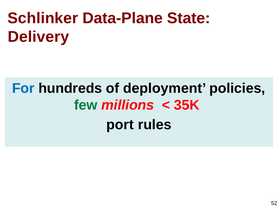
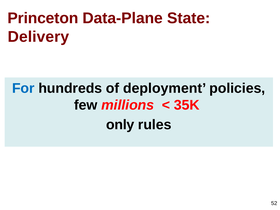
Schlinker: Schlinker -> Princeton (43, 18)
few colour: green -> black (86, 105)
port: port -> only (120, 125)
